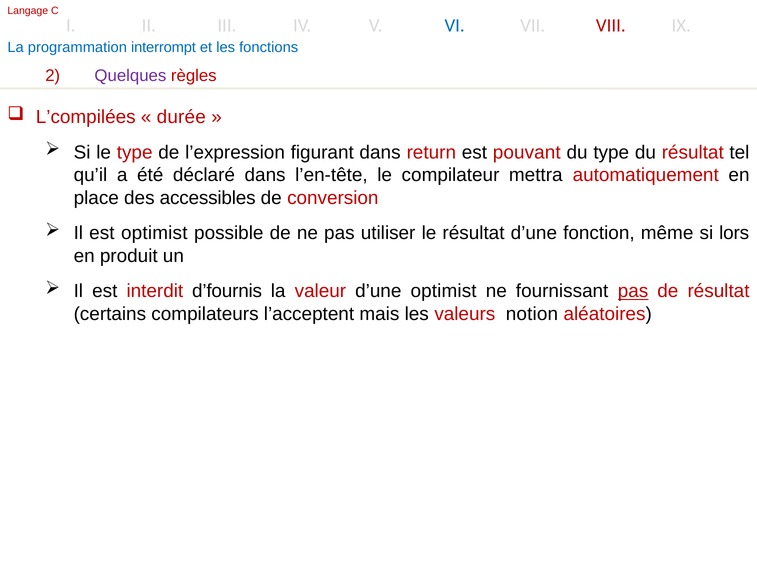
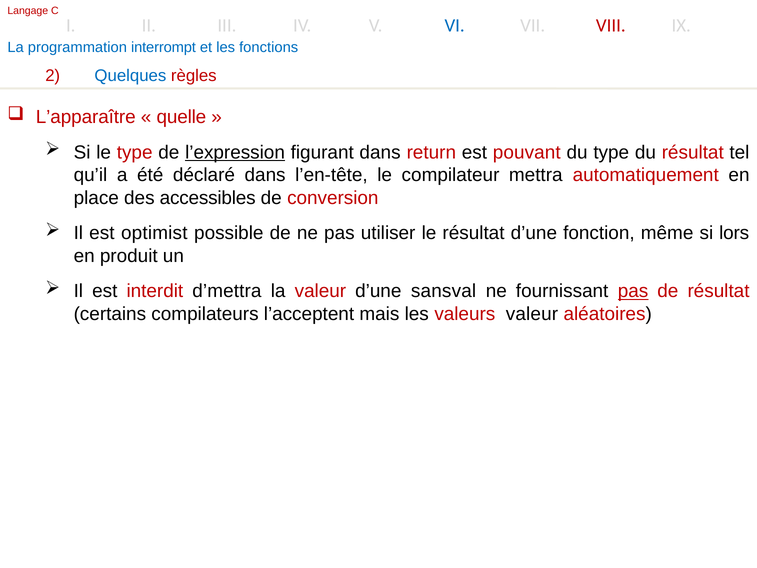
Quelques colour: purple -> blue (130, 76)
L’compilées: L’compilées -> L’apparaître (86, 117)
durée: durée -> quelle (181, 117)
l’expression underline: none -> present (235, 152)
d’fournis: d’fournis -> d’mettra (227, 291)
d’une optimist: optimist -> sansval (444, 291)
valeurs notion: notion -> valeur (532, 314)
